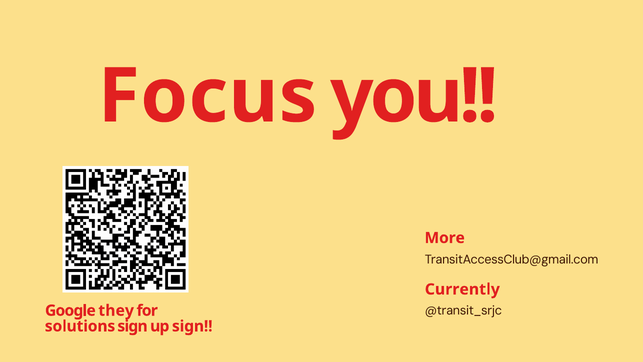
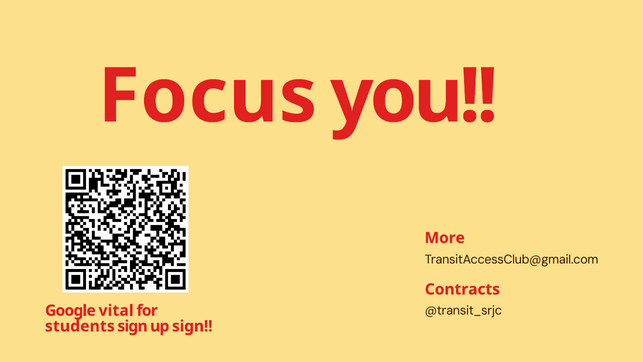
Currently: Currently -> Contracts (462, 289)
they: they -> vital (116, 310)
solutions: solutions -> students (80, 326)
